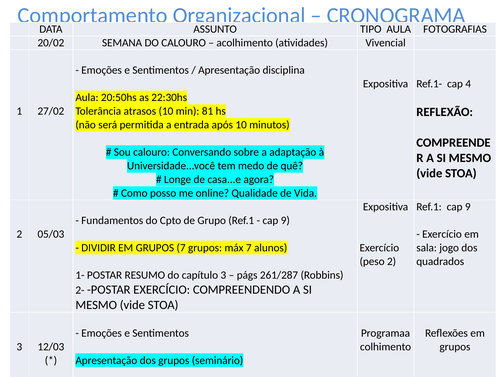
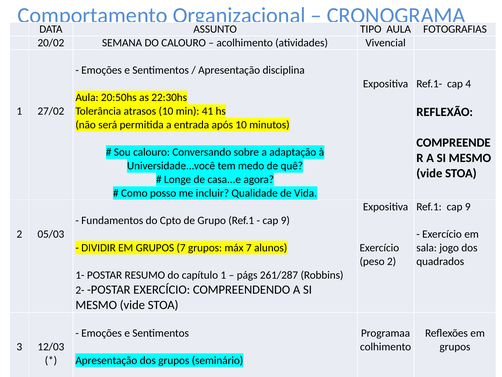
81: 81 -> 41 (208, 111)
online: online -> incluir (212, 193)
capítulo 3: 3 -> 1 (223, 275)
